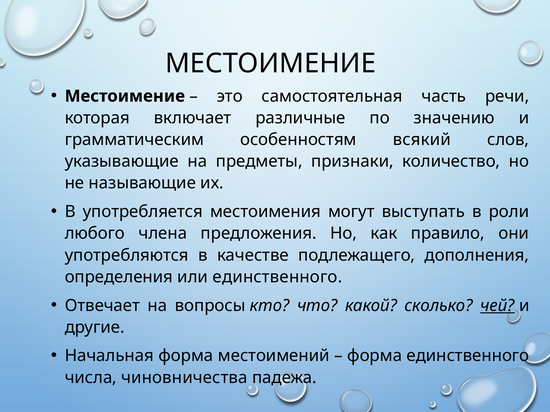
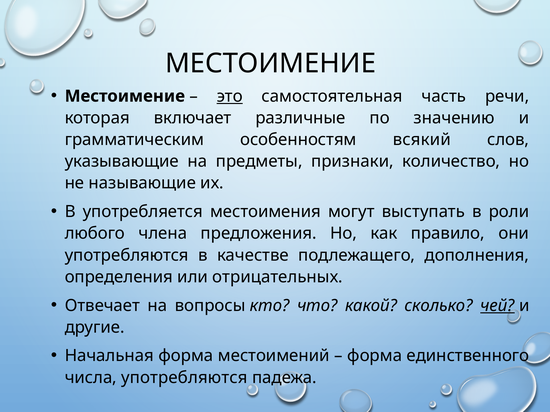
это underline: none -> present (230, 96)
или единственного: единственного -> отрицательных (278, 277)
числа чиновничества: чиновничества -> употребляются (184, 378)
